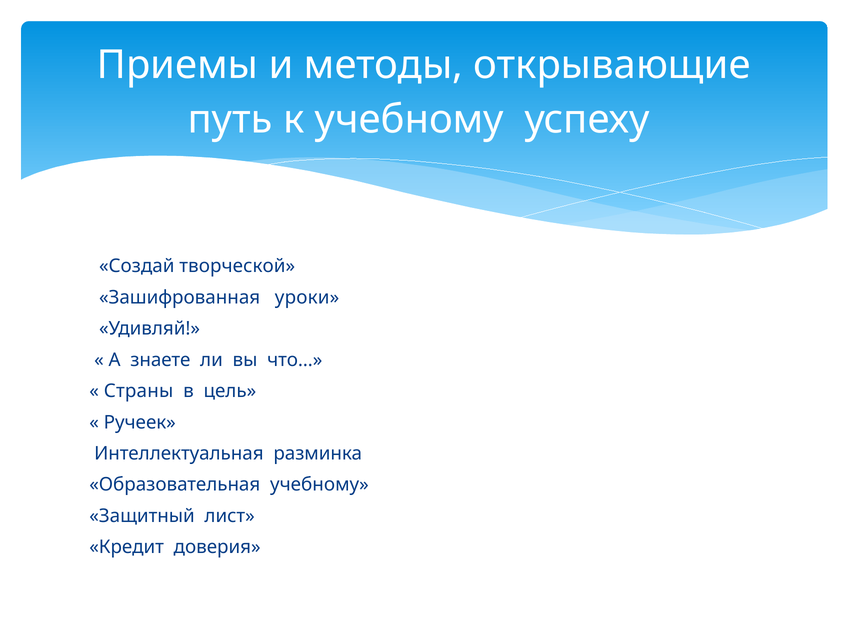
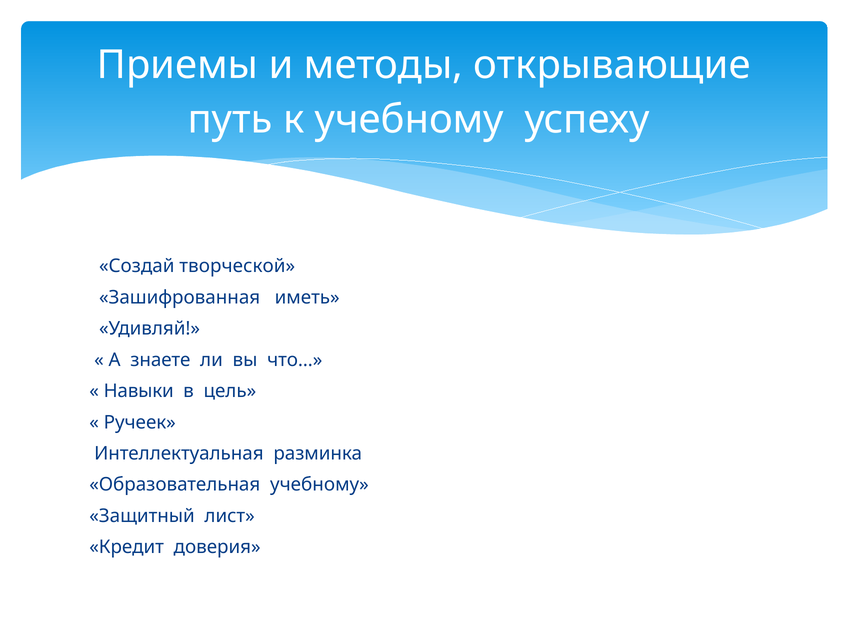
уроки: уроки -> иметь (307, 297)
Страны: Страны -> Навыки (139, 391)
